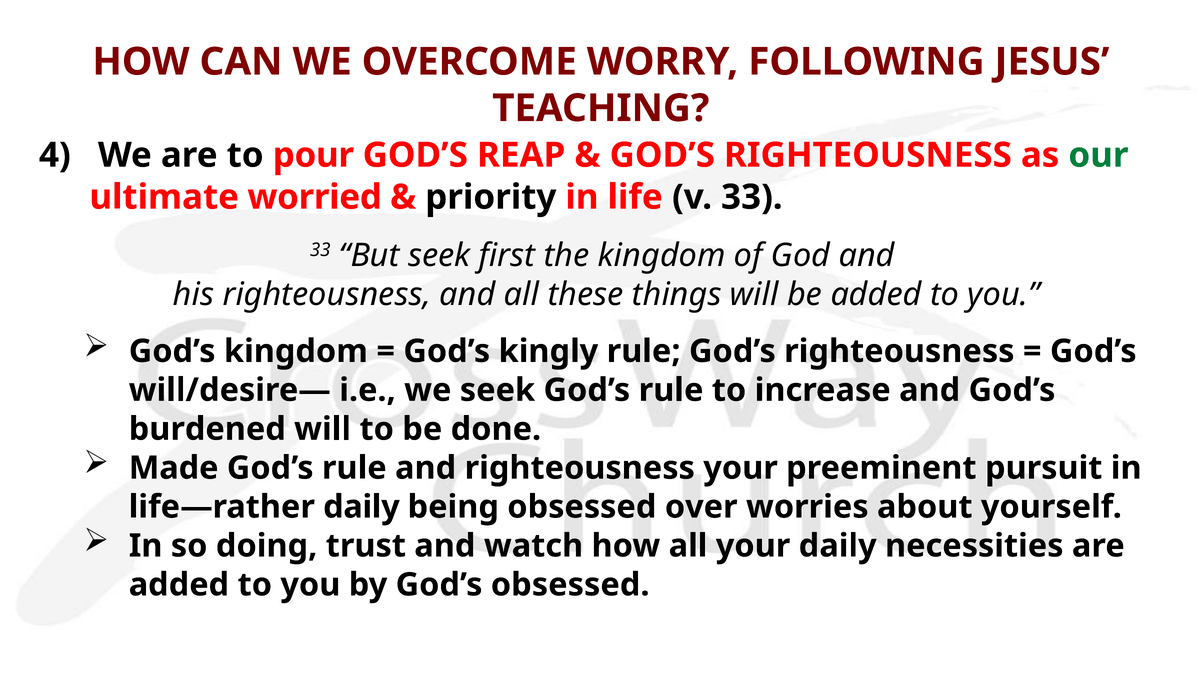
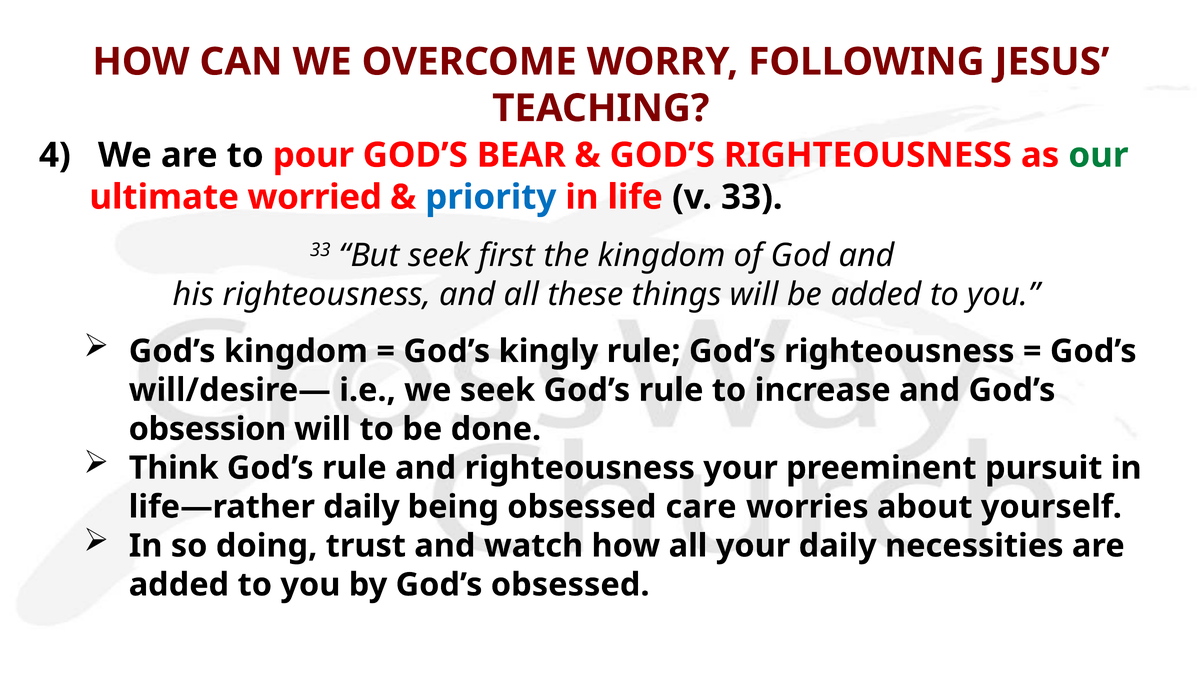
REAP: REAP -> BEAR (521, 155)
priority colour: black -> blue (491, 197)
burdened: burdened -> obsession (207, 429)
Made: Made -> Think (174, 468)
over: over -> care (701, 507)
